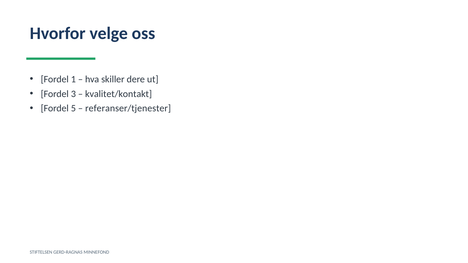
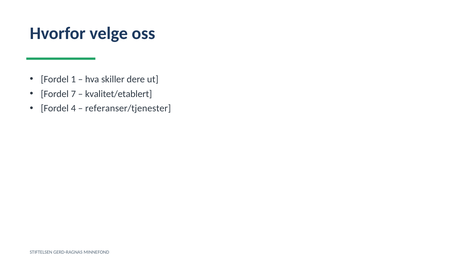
3: 3 -> 7 (73, 94)
kvalitet/kontakt: kvalitet/kontakt -> kvalitet/etablert (119, 94)
5: 5 -> 4 (73, 109)
